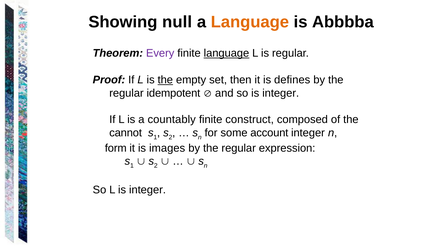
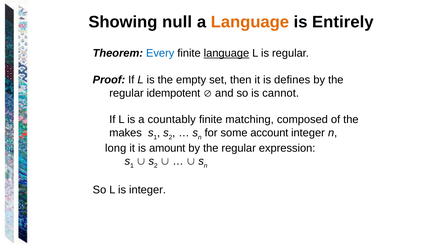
Abbbba: Abbbba -> Entirely (343, 22)
Every colour: purple -> blue (160, 53)
the underline: present -> none (165, 80)
so is integer: integer -> cannot (281, 93)
construct: construct -> matching (250, 119)
cannot: cannot -> makes (126, 133)
form: form -> long (116, 148)
images: images -> amount (167, 148)
